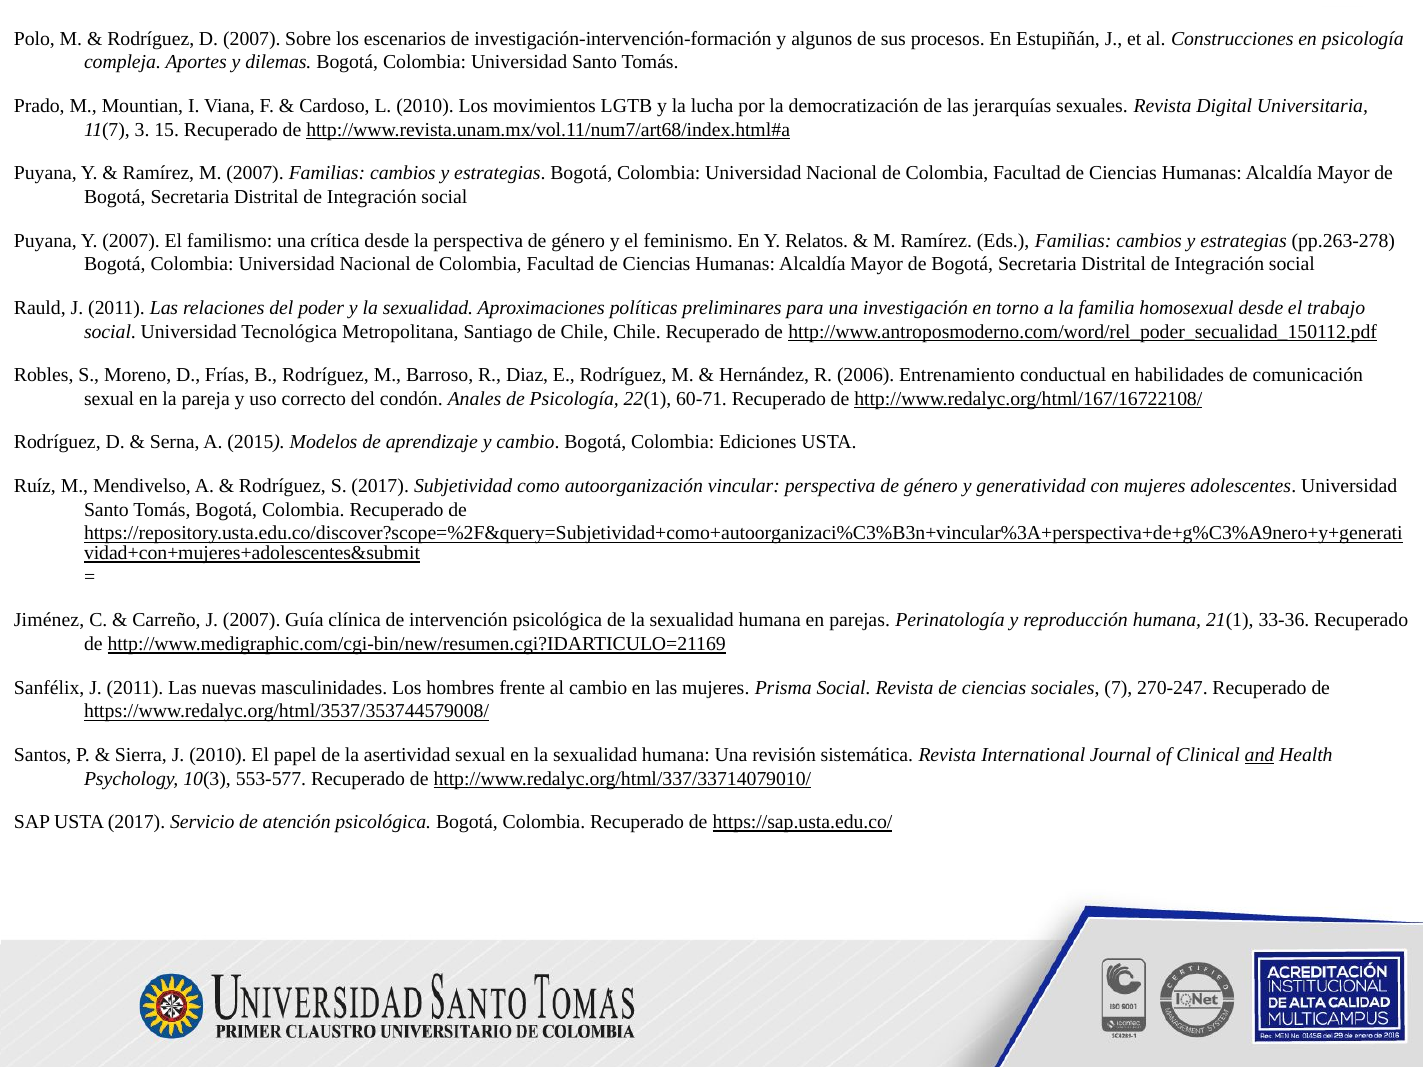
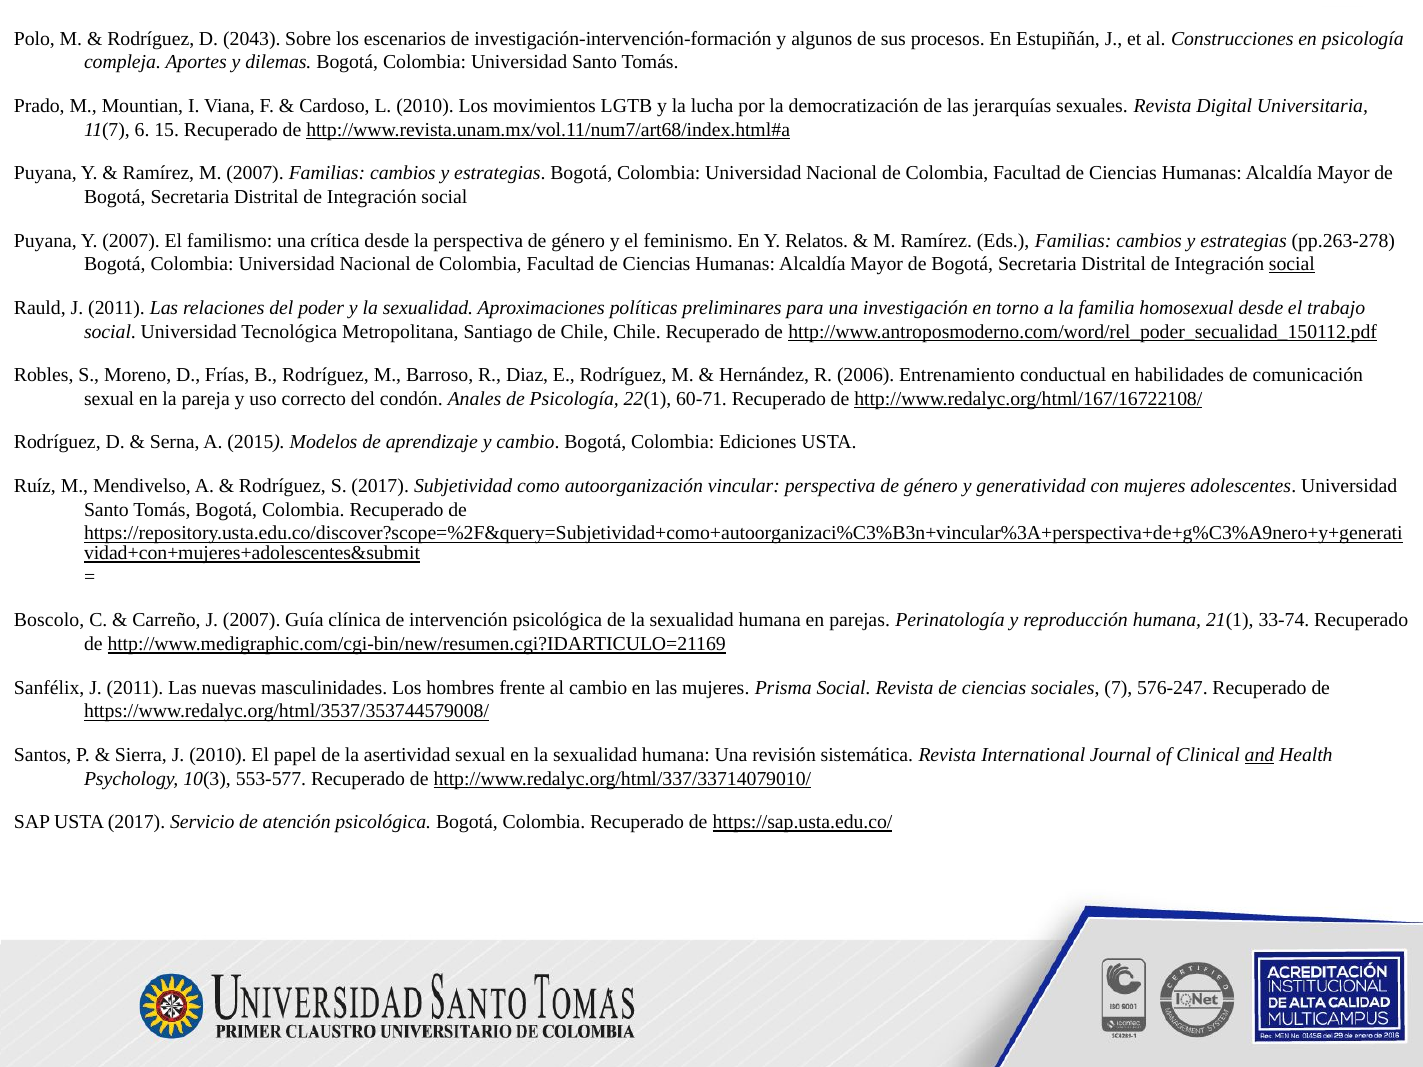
D 2007: 2007 -> 2043 (252, 39)
3: 3 -> 6 (142, 130)
social underline: none -> present (1292, 264)
Jiménez: Jiménez -> Boscolo (49, 620)
33-36: 33-36 -> 33-74 (1284, 620)
270-247: 270-247 -> 576-247 (1172, 688)
